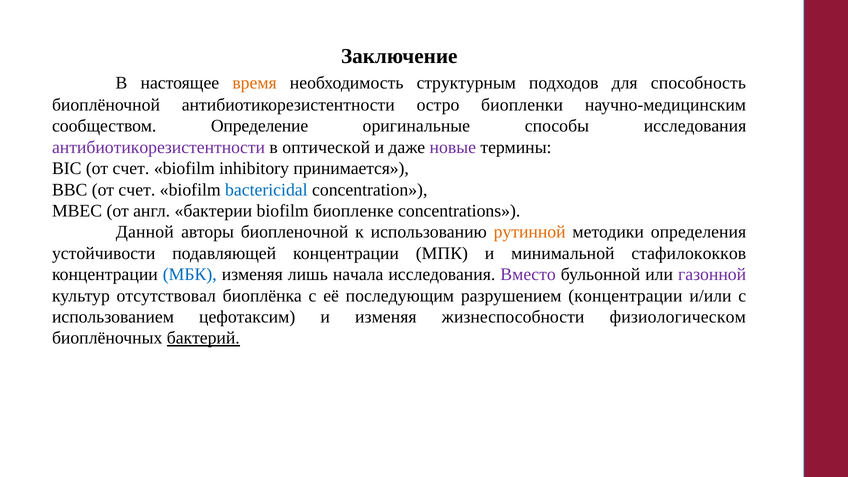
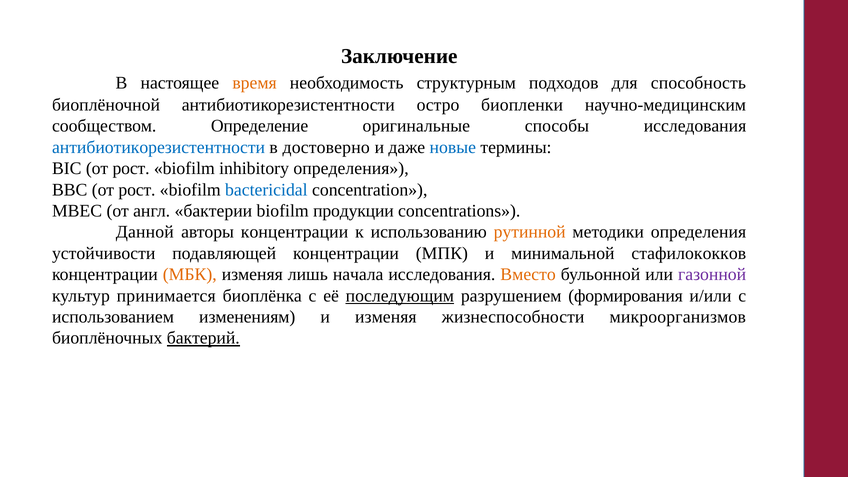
антибиотикорезистентности colour: purple -> blue (159, 147)
оптической: оптической -> достоверно (326, 147)
новые colour: purple -> blue (453, 147)
BIC от счет: счет -> рост (131, 168)
inhibitory принимается: принимается -> определения (351, 168)
BBC от счет: счет -> рост (137, 190)
биопленке: биопленке -> продукции (353, 211)
авторы биопленочной: биопленочной -> концентрации (295, 232)
МБК colour: blue -> orange (190, 275)
Вместо colour: purple -> orange (528, 275)
отсутствовал: отсутствовал -> принимается (166, 296)
последующим underline: none -> present (400, 296)
разрушением концентрации: концентрации -> формирования (626, 296)
цефотаксим: цефотаксим -> изменениям (247, 317)
физиологическом: физиологическом -> микроорганизмов (678, 317)
